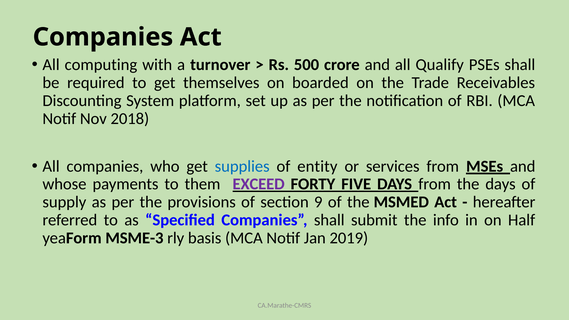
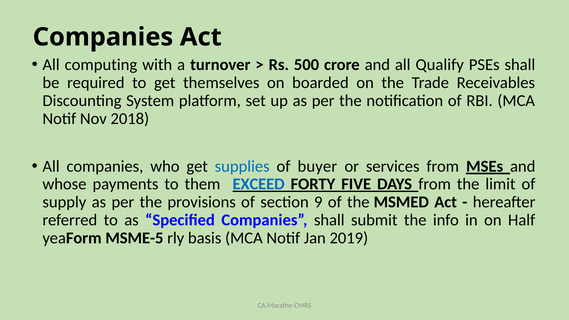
entity: entity -> buyer (317, 166)
EXCEED colour: purple -> blue (259, 184)
the days: days -> limit (500, 184)
MSME-3: MSME-3 -> MSME-5 (134, 238)
